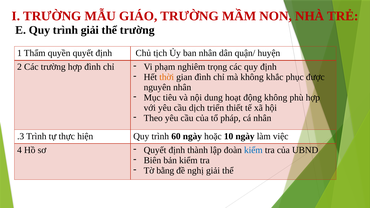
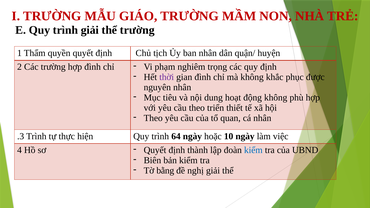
thời colour: orange -> purple (167, 77)
cầu dịch: dịch -> theo (197, 108)
pháp: pháp -> quan (231, 118)
60: 60 -> 64 (176, 136)
